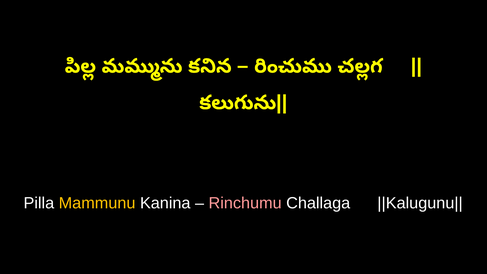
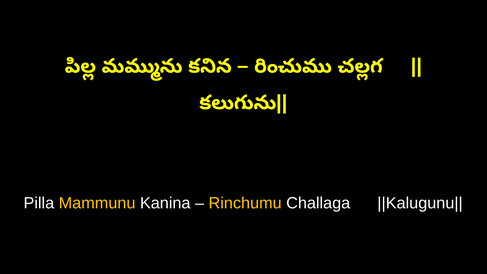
Rinchumu colour: pink -> yellow (245, 203)
